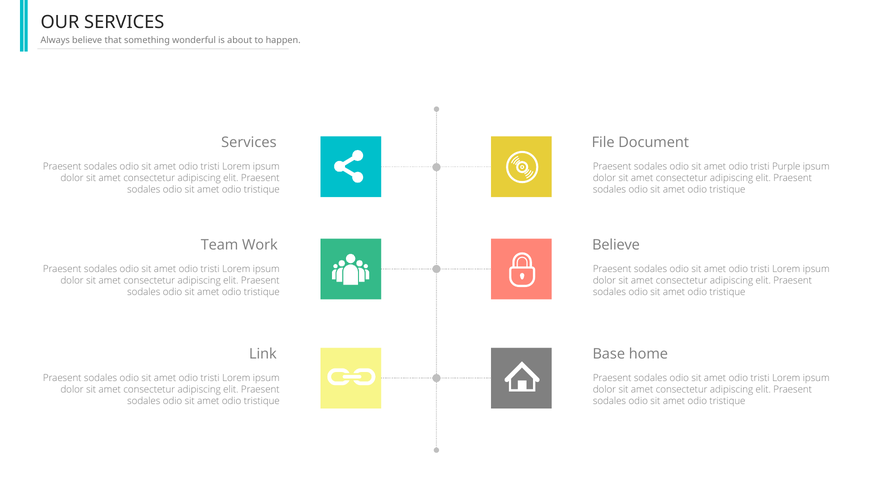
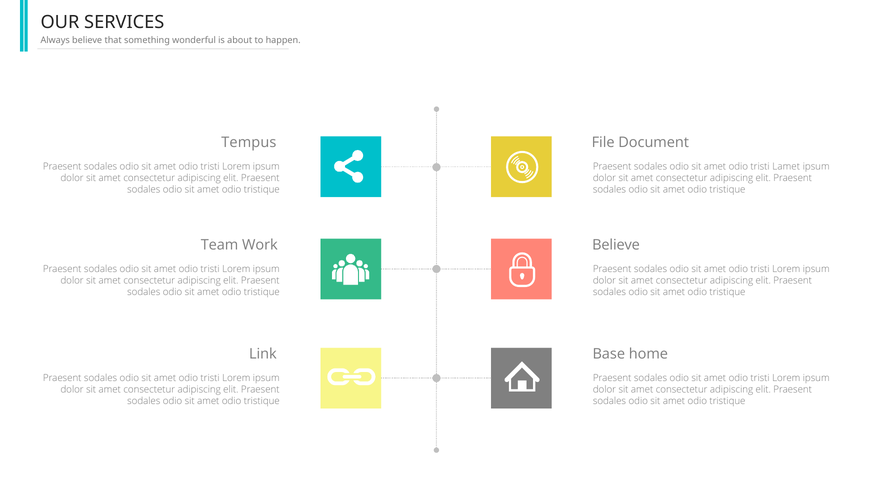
Services: Services -> Tempus (249, 143)
Purple: Purple -> Lamet (786, 167)
